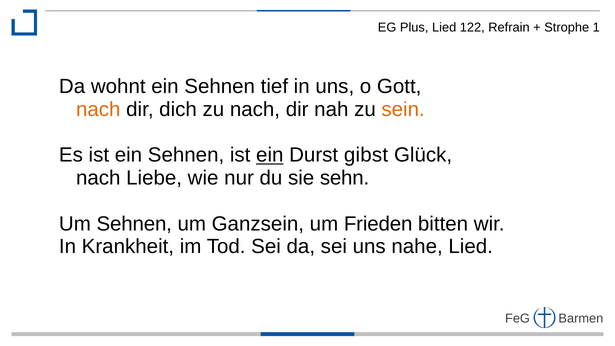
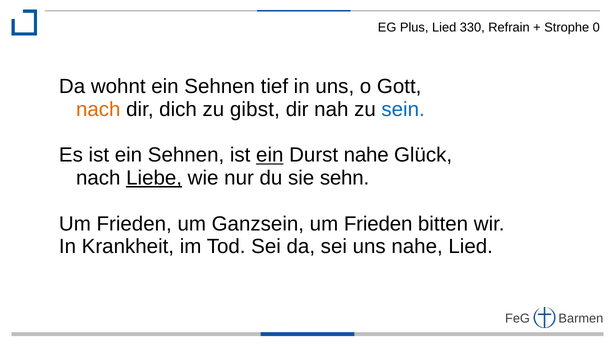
122: 122 -> 330 (472, 27)
1: 1 -> 0 (596, 27)
zu nach: nach -> gibst (255, 109)
sein colour: orange -> blue (403, 109)
Durst gibst: gibst -> nahe (366, 155)
Liebe underline: none -> present (154, 178)
Sehnen: Sehnen -> Frieden (134, 224)
